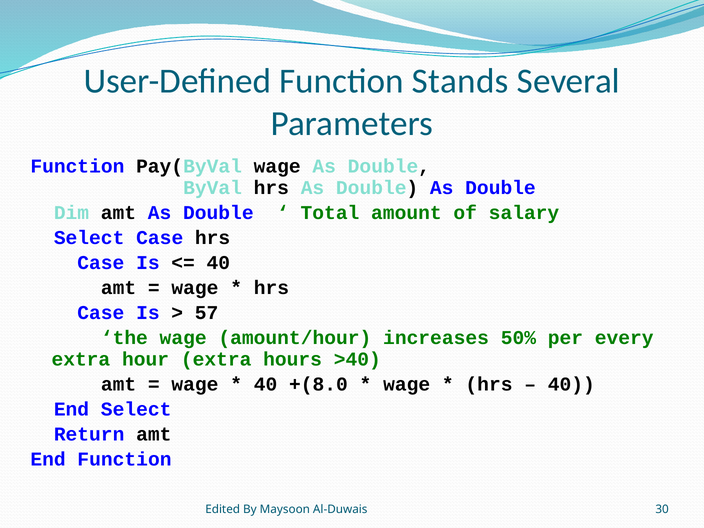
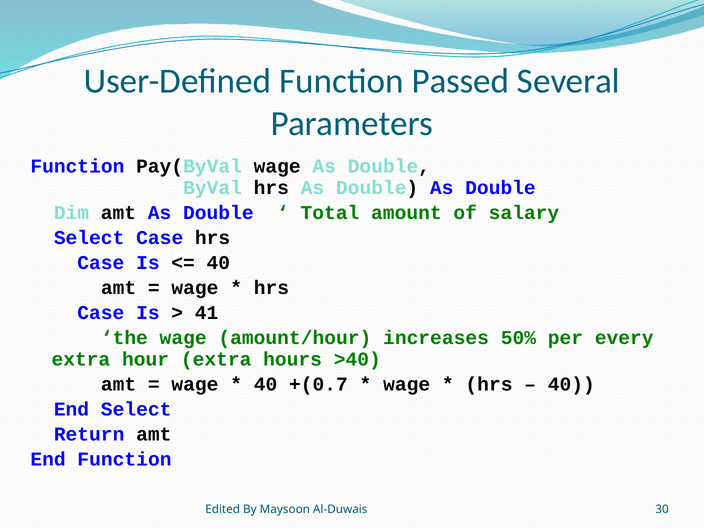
Stands: Stands -> Passed (461, 81)
57: 57 -> 41 (207, 313)
+(8.0: +(8.0 -> +(0.7 (318, 384)
